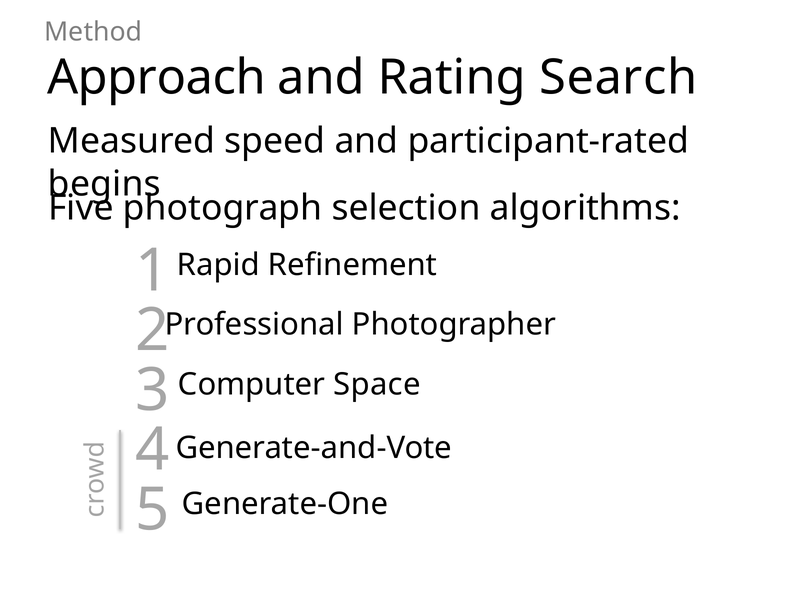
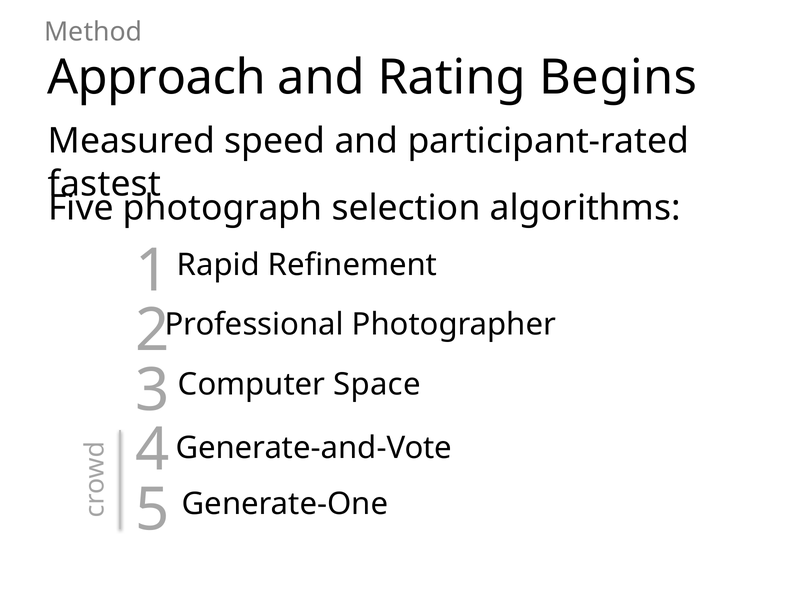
Search: Search -> Begins (618, 77)
begins: begins -> fastest (104, 184)
